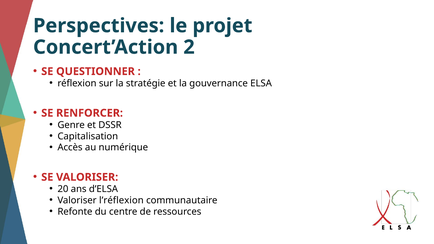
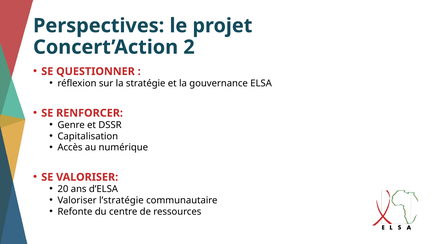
l’réflexion: l’réflexion -> l’stratégie (121, 200)
